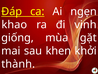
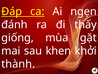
khao: khao -> đánh (14, 24)
vinh: vinh -> thấy (86, 24)
